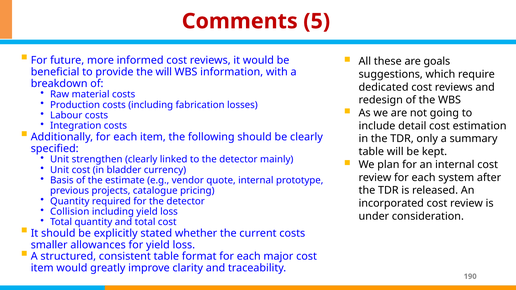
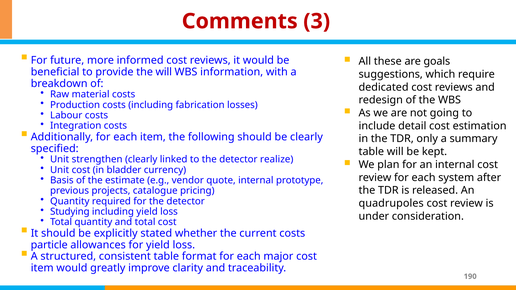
5: 5 -> 3 (317, 21)
mainly: mainly -> realize (277, 160)
incorporated: incorporated -> quadrupoles (391, 203)
Collision: Collision -> Studying (70, 212)
smaller: smaller -> particle (49, 245)
